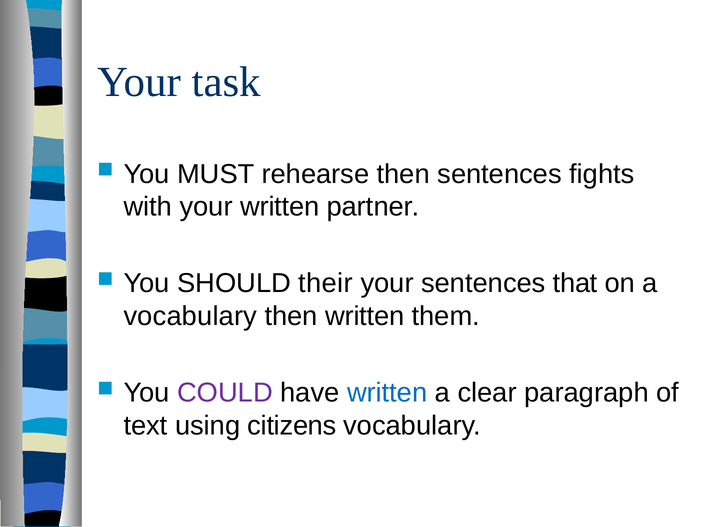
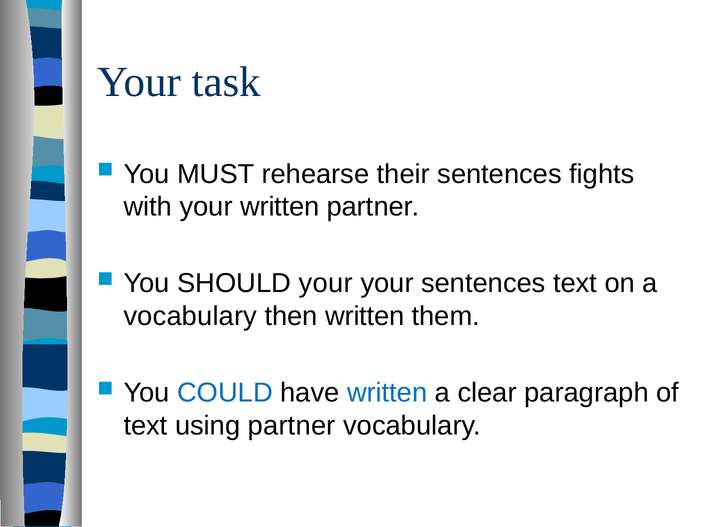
rehearse then: then -> their (403, 174)
SHOULD their: their -> your (326, 284)
sentences that: that -> text (575, 284)
COULD colour: purple -> blue (225, 393)
using citizens: citizens -> partner (292, 426)
